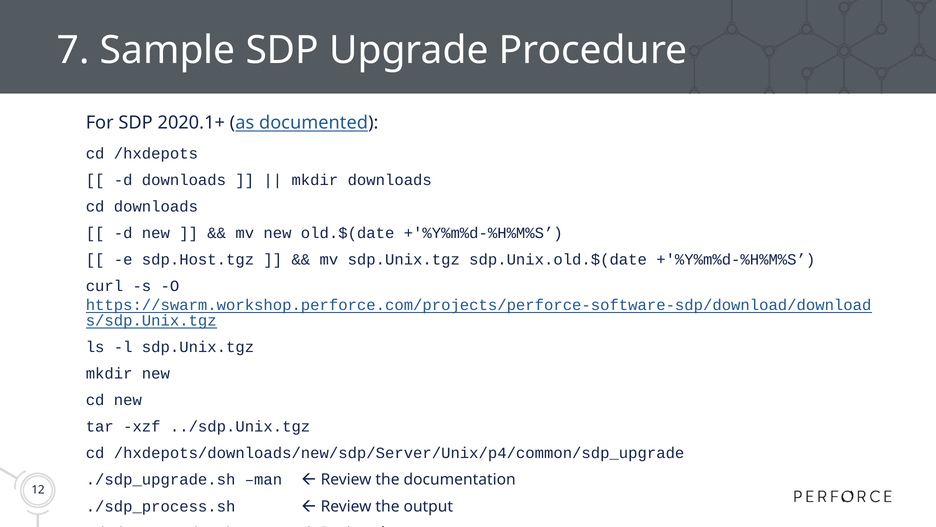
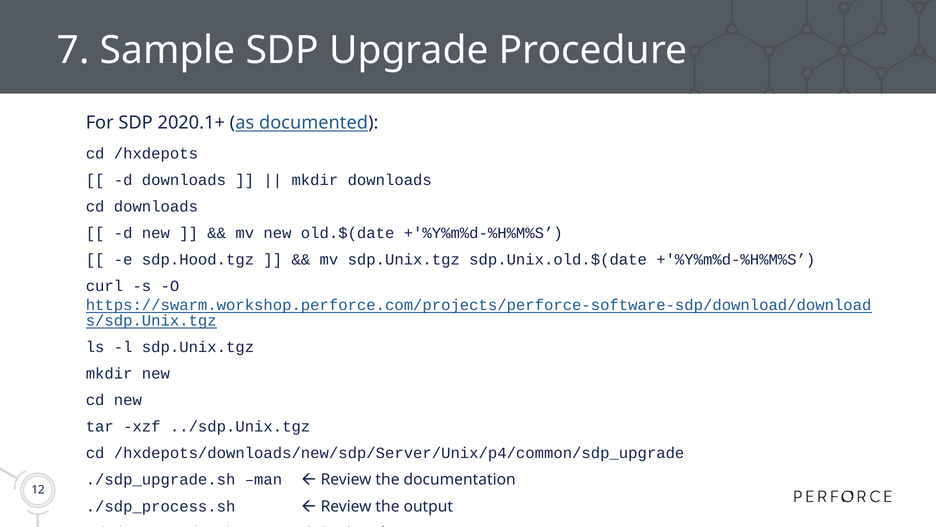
sdp.Host.tgz: sdp.Host.tgz -> sdp.Hood.tgz (198, 259)
